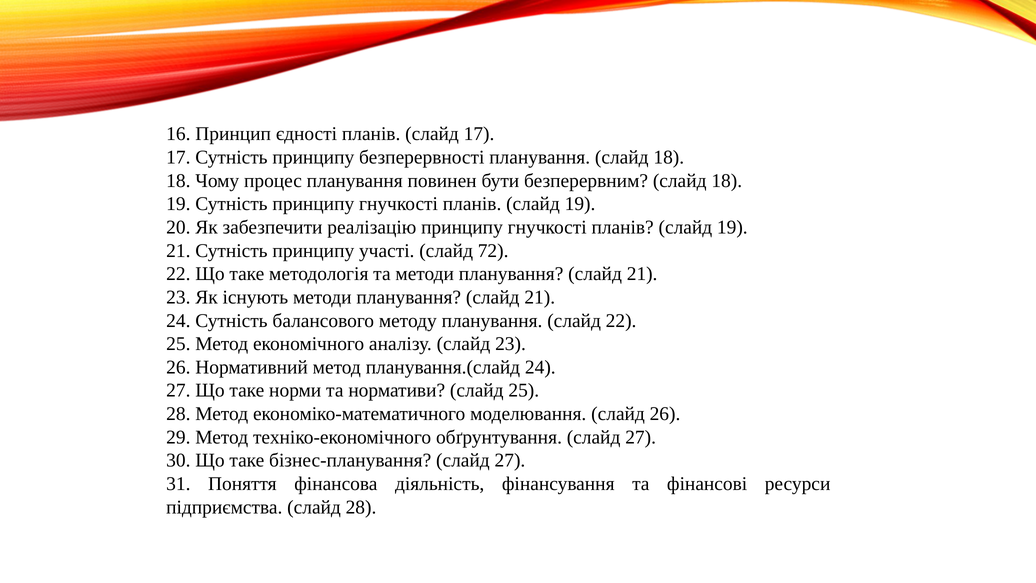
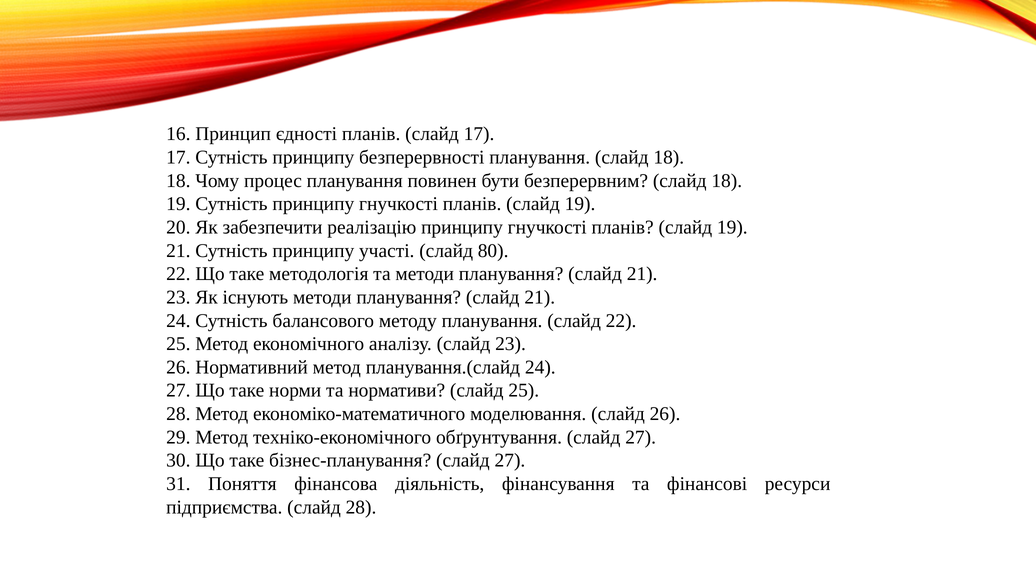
72: 72 -> 80 (493, 251)
